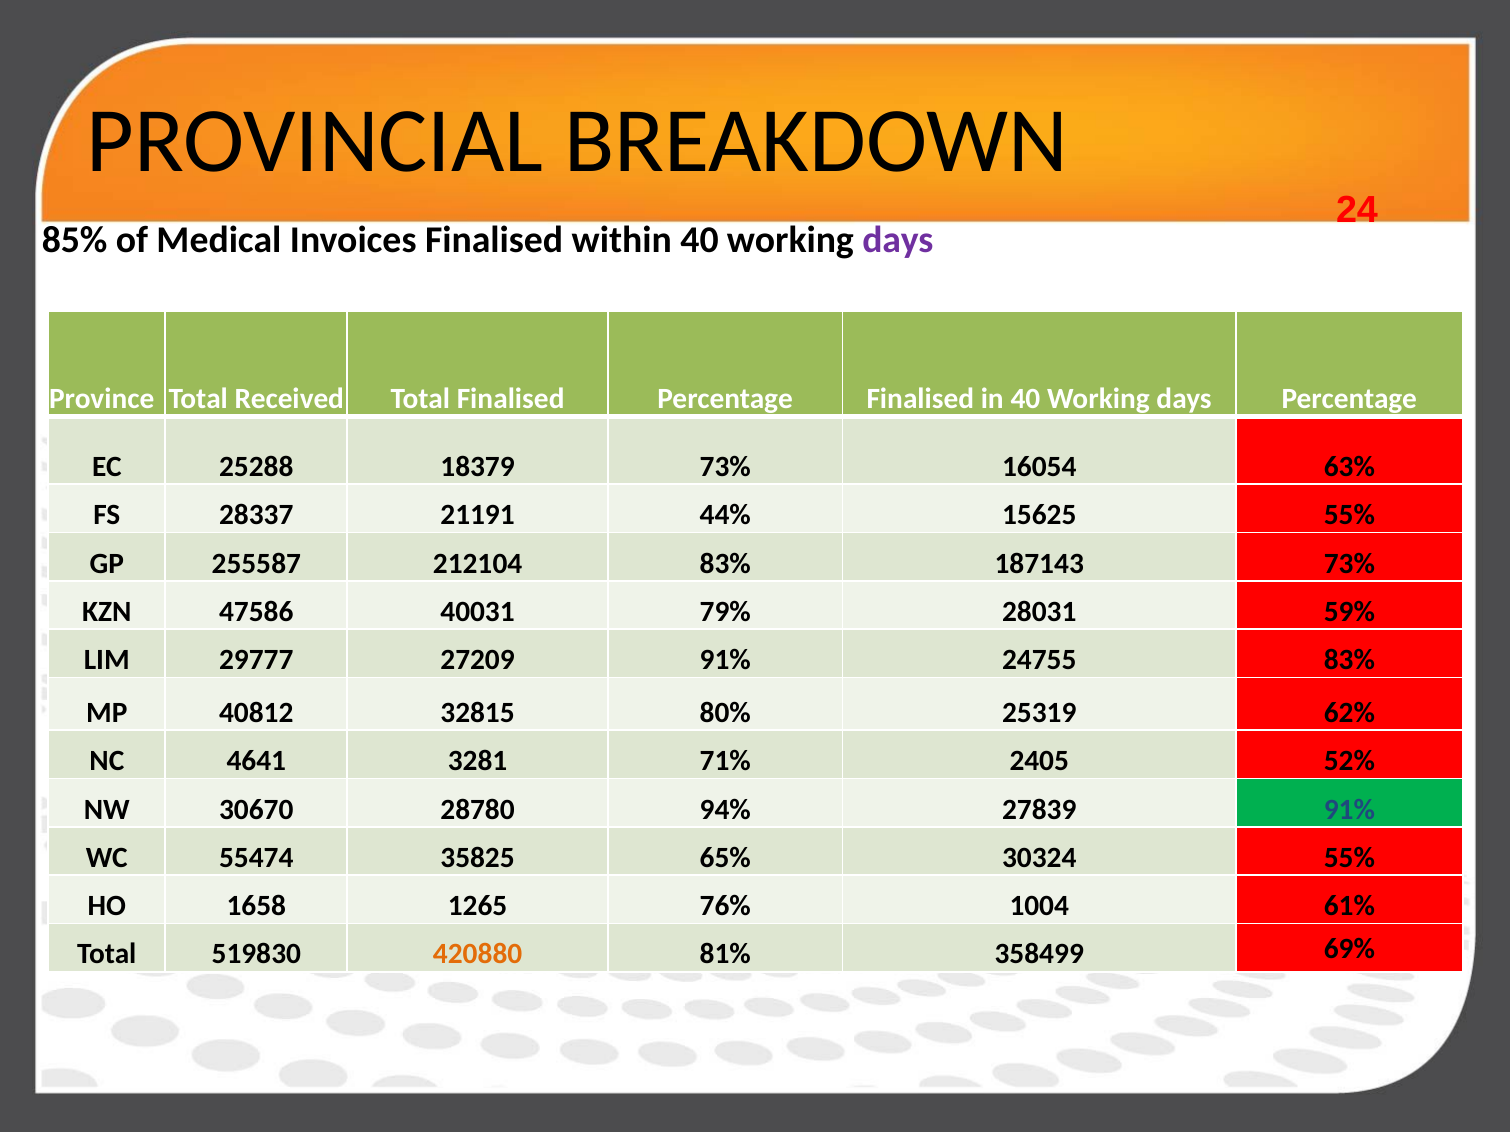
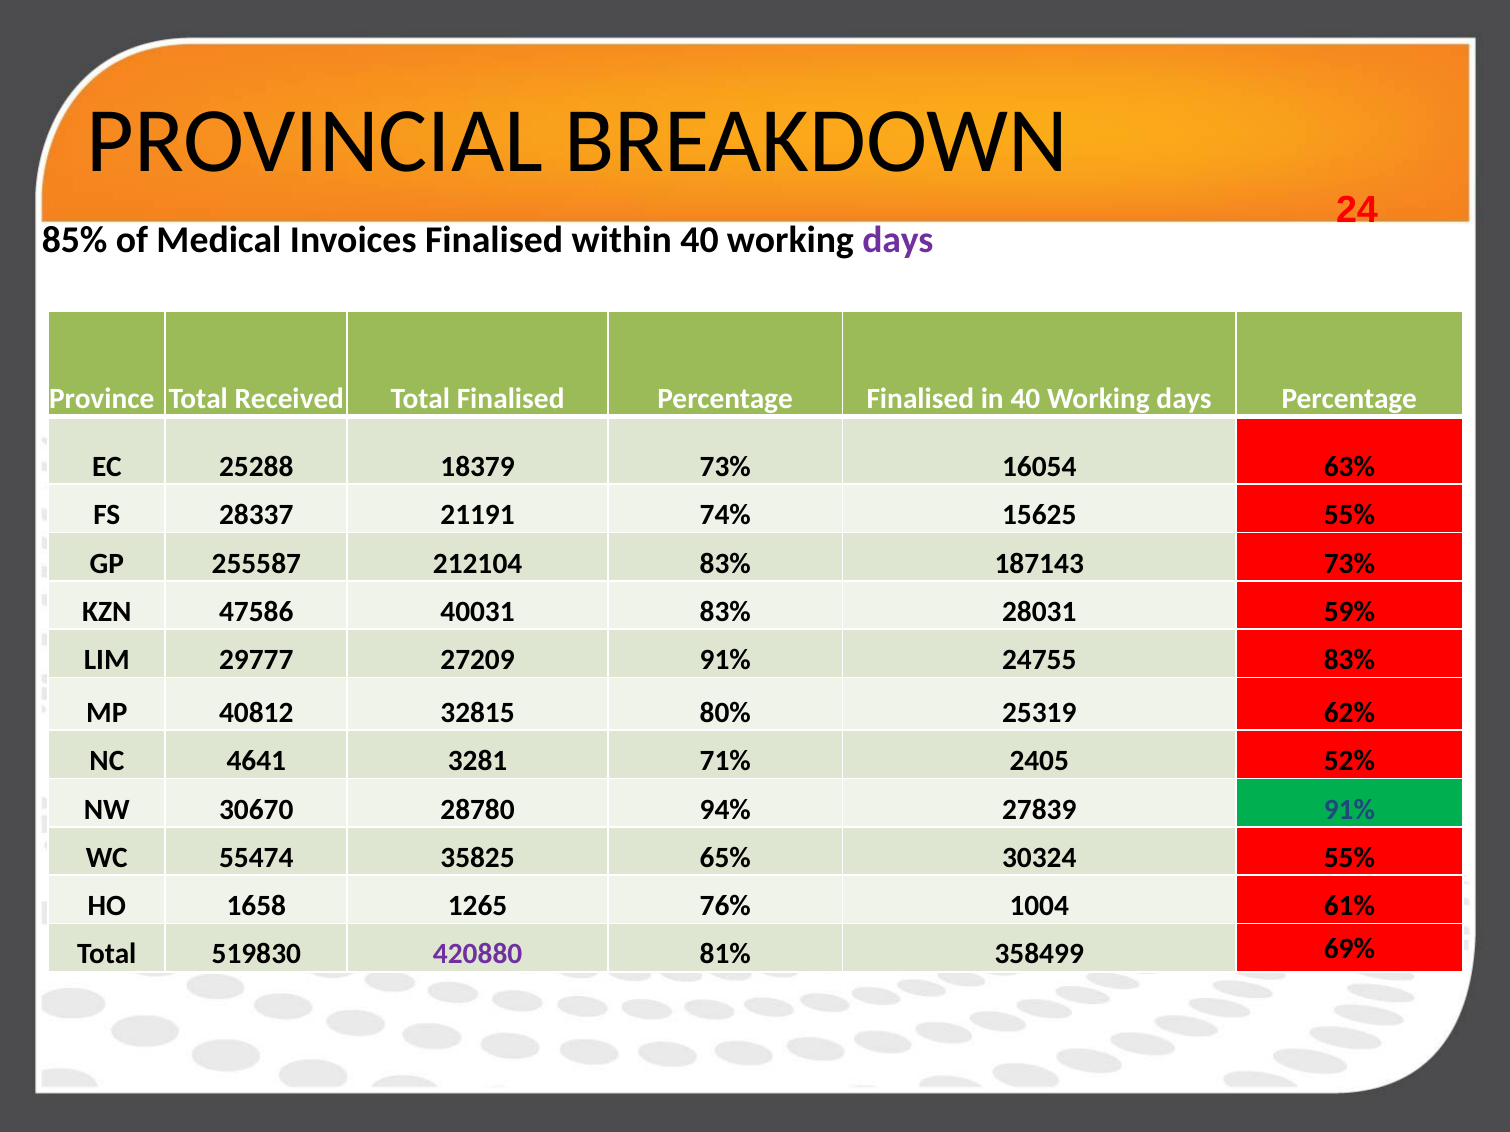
44%: 44% -> 74% (725, 515)
40031 79%: 79% -> 83% (725, 612)
420880 colour: orange -> purple (478, 955)
